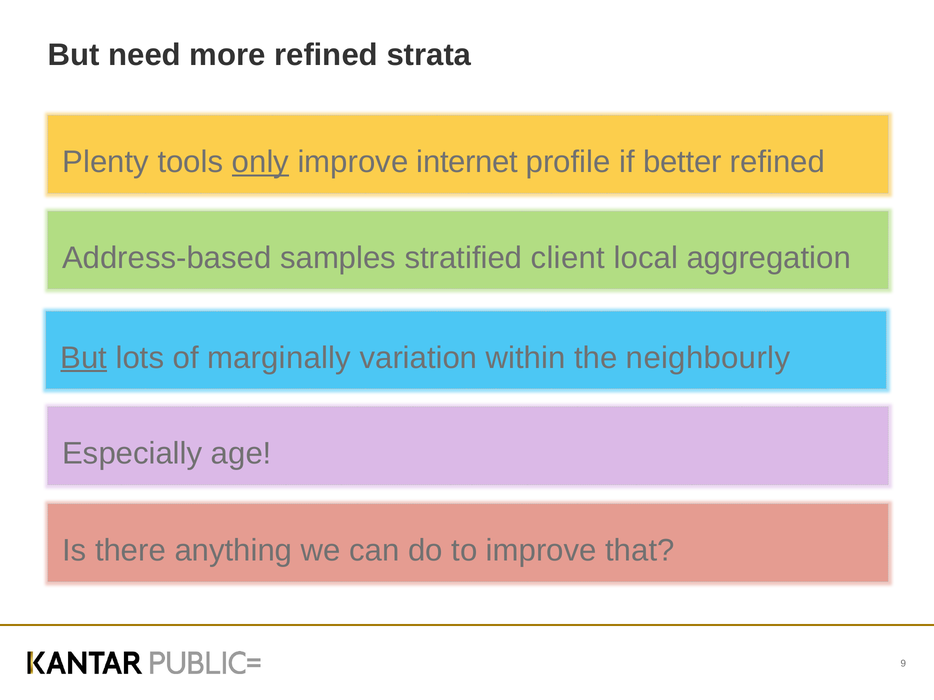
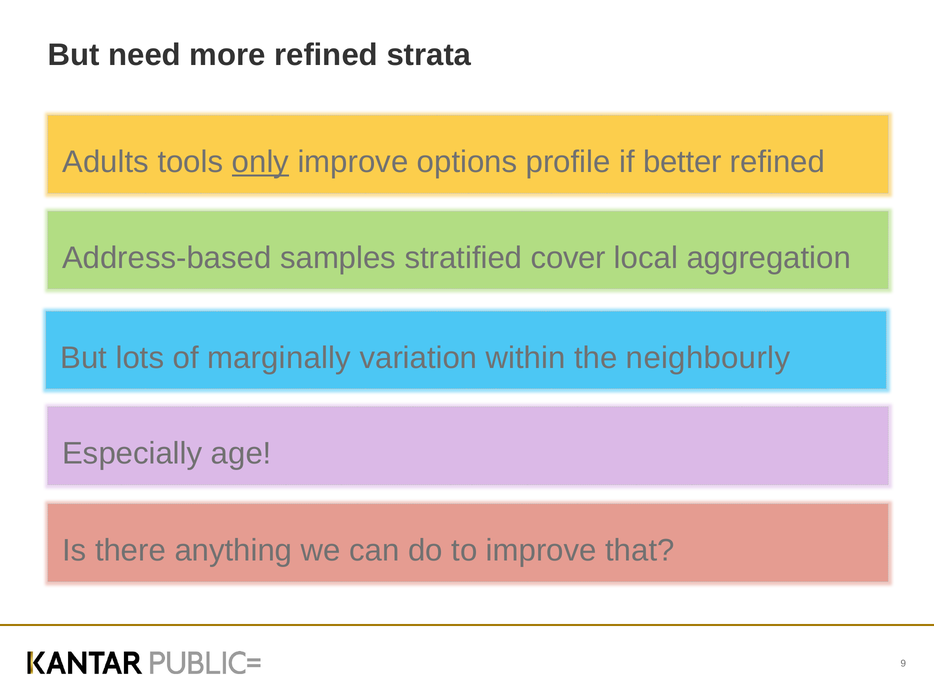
Plenty: Plenty -> Adults (106, 162)
internet: internet -> options (467, 162)
client: client -> cover (568, 258)
But underline: present -> none (84, 358)
